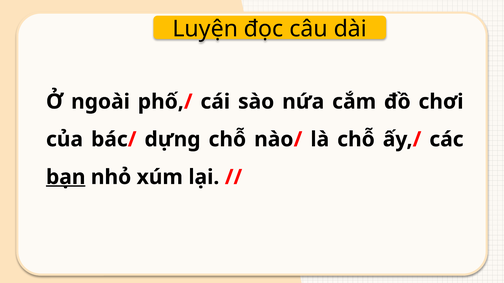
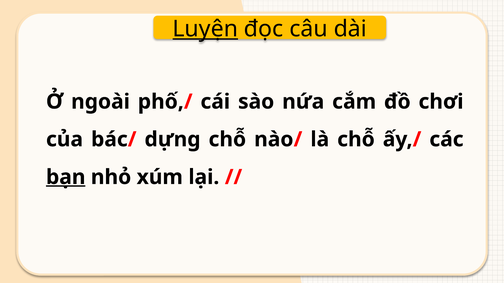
Luyện underline: none -> present (205, 29)
